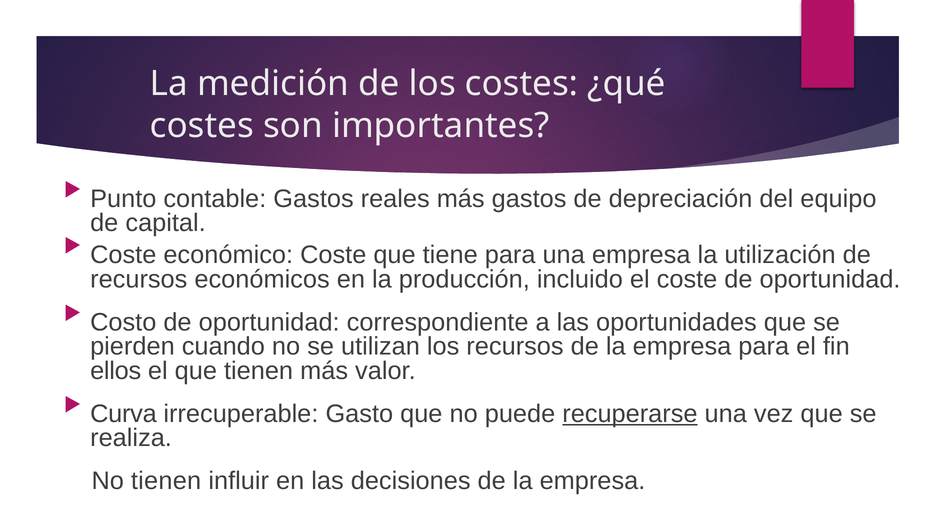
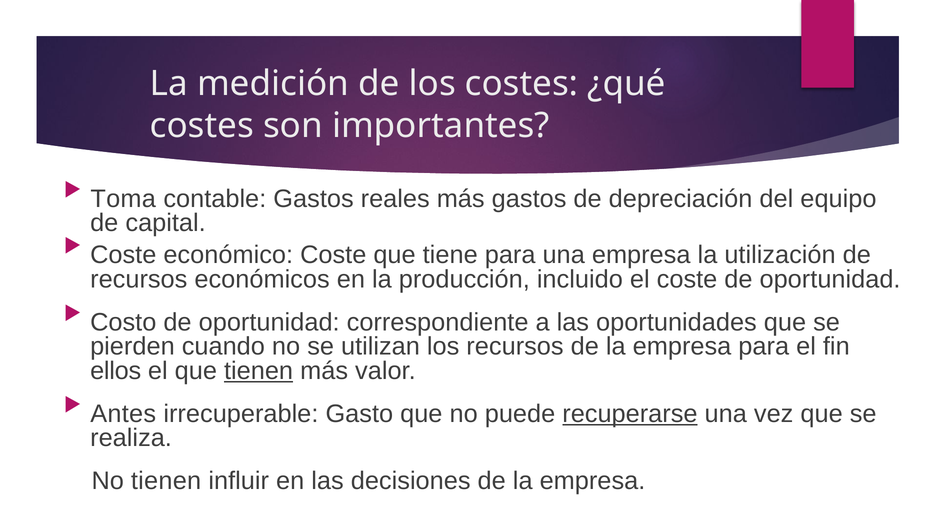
Punto: Punto -> Toma (123, 199)
tienen underline: none -> present (259, 371)
Curva: Curva -> Antes (123, 414)
